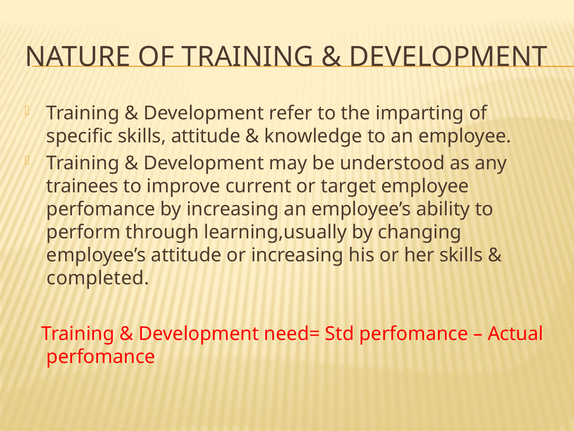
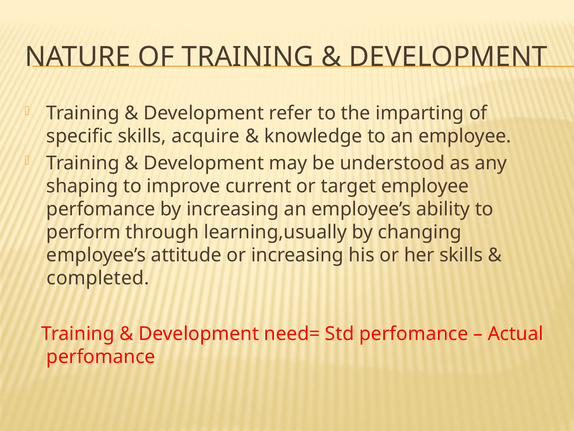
skills attitude: attitude -> acquire (206, 136)
trainees: trainees -> shaping (82, 186)
